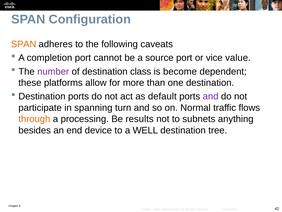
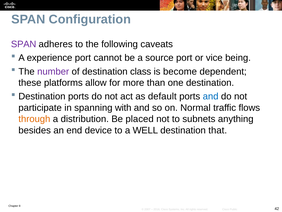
SPAN colour: orange -> purple (24, 44)
completion: completion -> experience (50, 58)
value: value -> being (238, 58)
and colour: purple -> blue (211, 96)
turn: turn -> with (123, 108)
processing: processing -> distribution (85, 119)
results: results -> placed (140, 119)
tree: tree -> that (218, 130)
